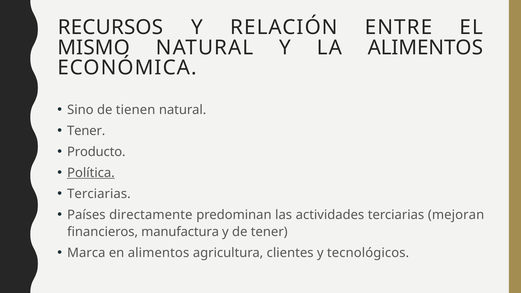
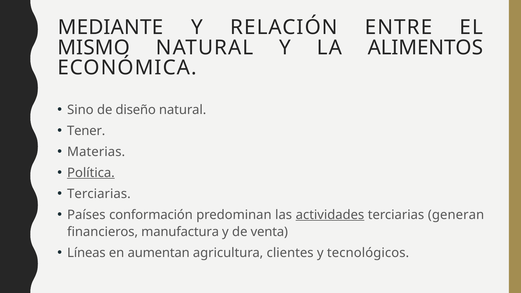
RECURSOS: RECURSOS -> MEDIANTE (111, 28)
tienen: tienen -> diseño (136, 110)
Producto: Producto -> Materias (96, 152)
directamente: directamente -> conformación (151, 215)
actividades underline: none -> present (330, 215)
mejoran: mejoran -> generan (456, 215)
de tener: tener -> venta (269, 232)
Marca: Marca -> Líneas (86, 253)
en alimentos: alimentos -> aumentan (159, 253)
